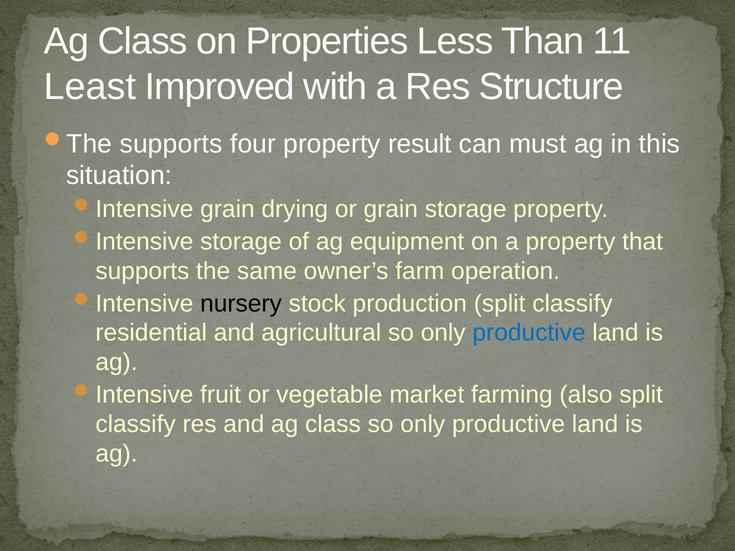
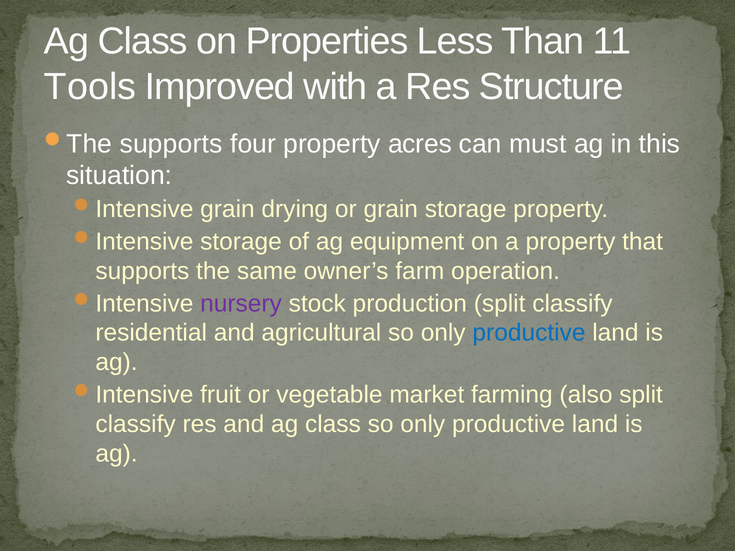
Least: Least -> Tools (90, 87)
result: result -> acres (420, 144)
nursery colour: black -> purple (241, 304)
